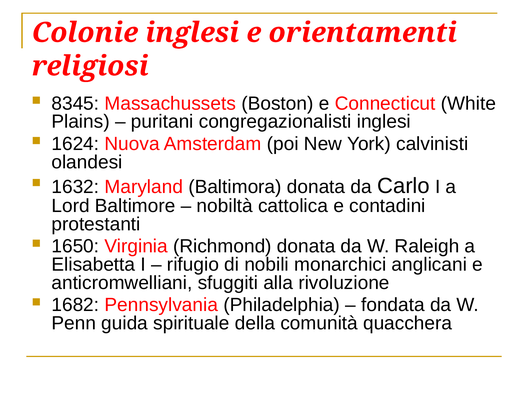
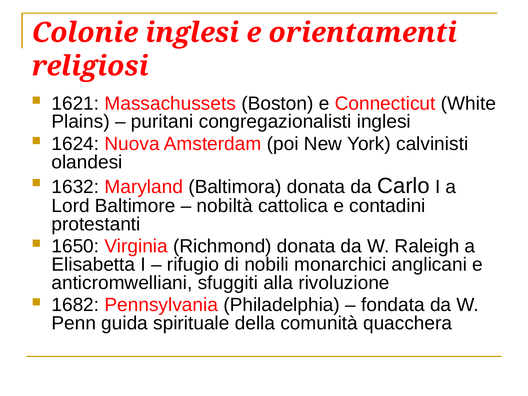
8345: 8345 -> 1621 (75, 103)
